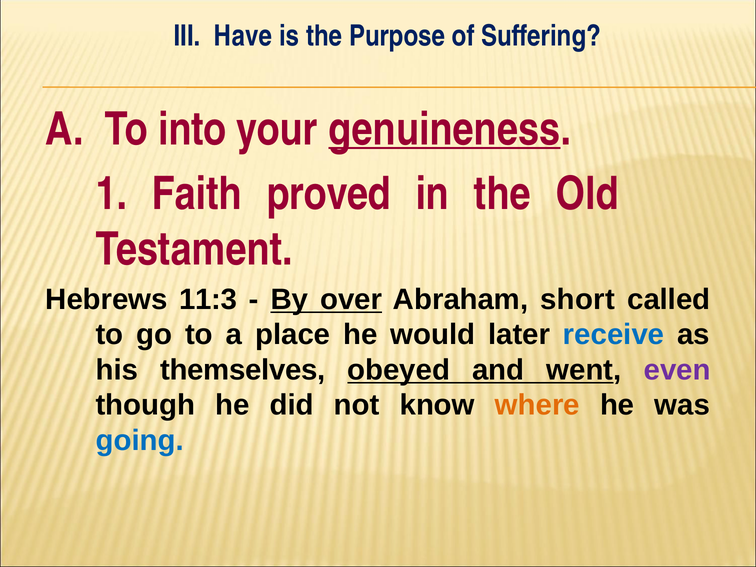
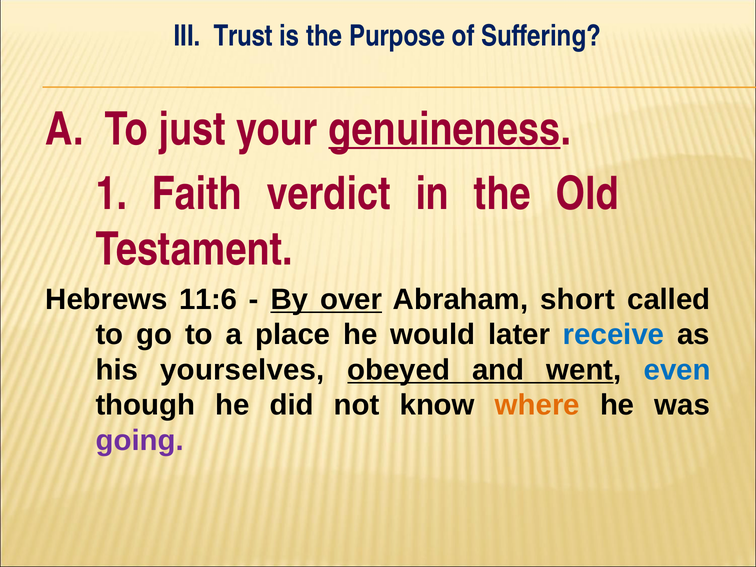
Have: Have -> Trust (243, 36)
into: into -> just (192, 129)
proved: proved -> verdict (329, 194)
11:3: 11:3 -> 11:6 (208, 300)
themselves: themselves -> yourselves (242, 370)
even colour: purple -> blue (677, 370)
going colour: blue -> purple (140, 440)
